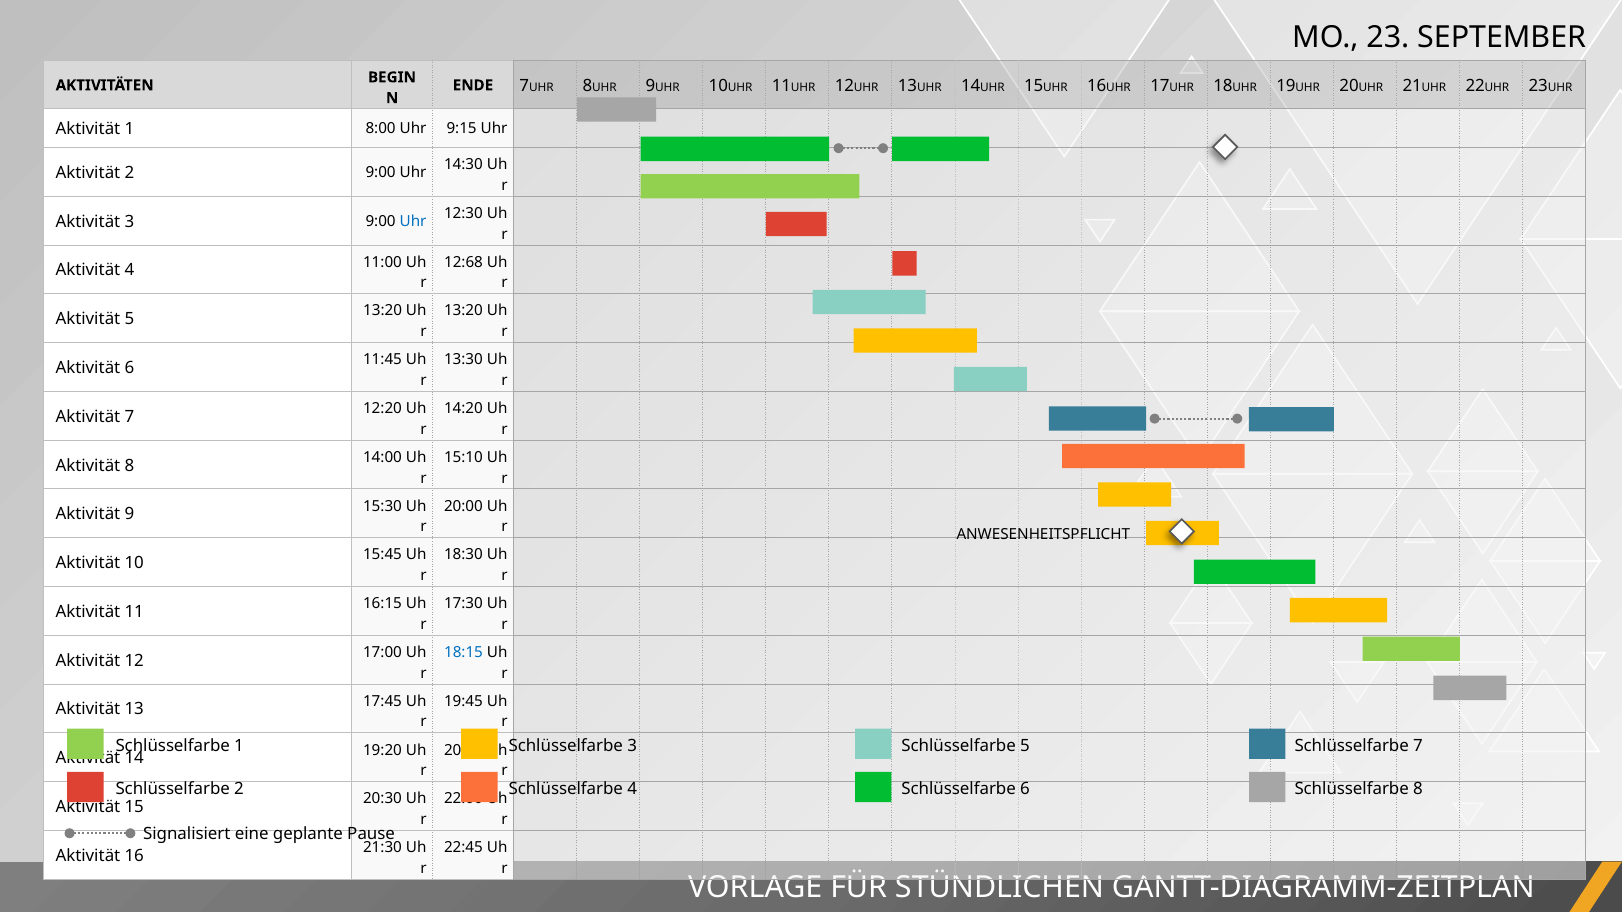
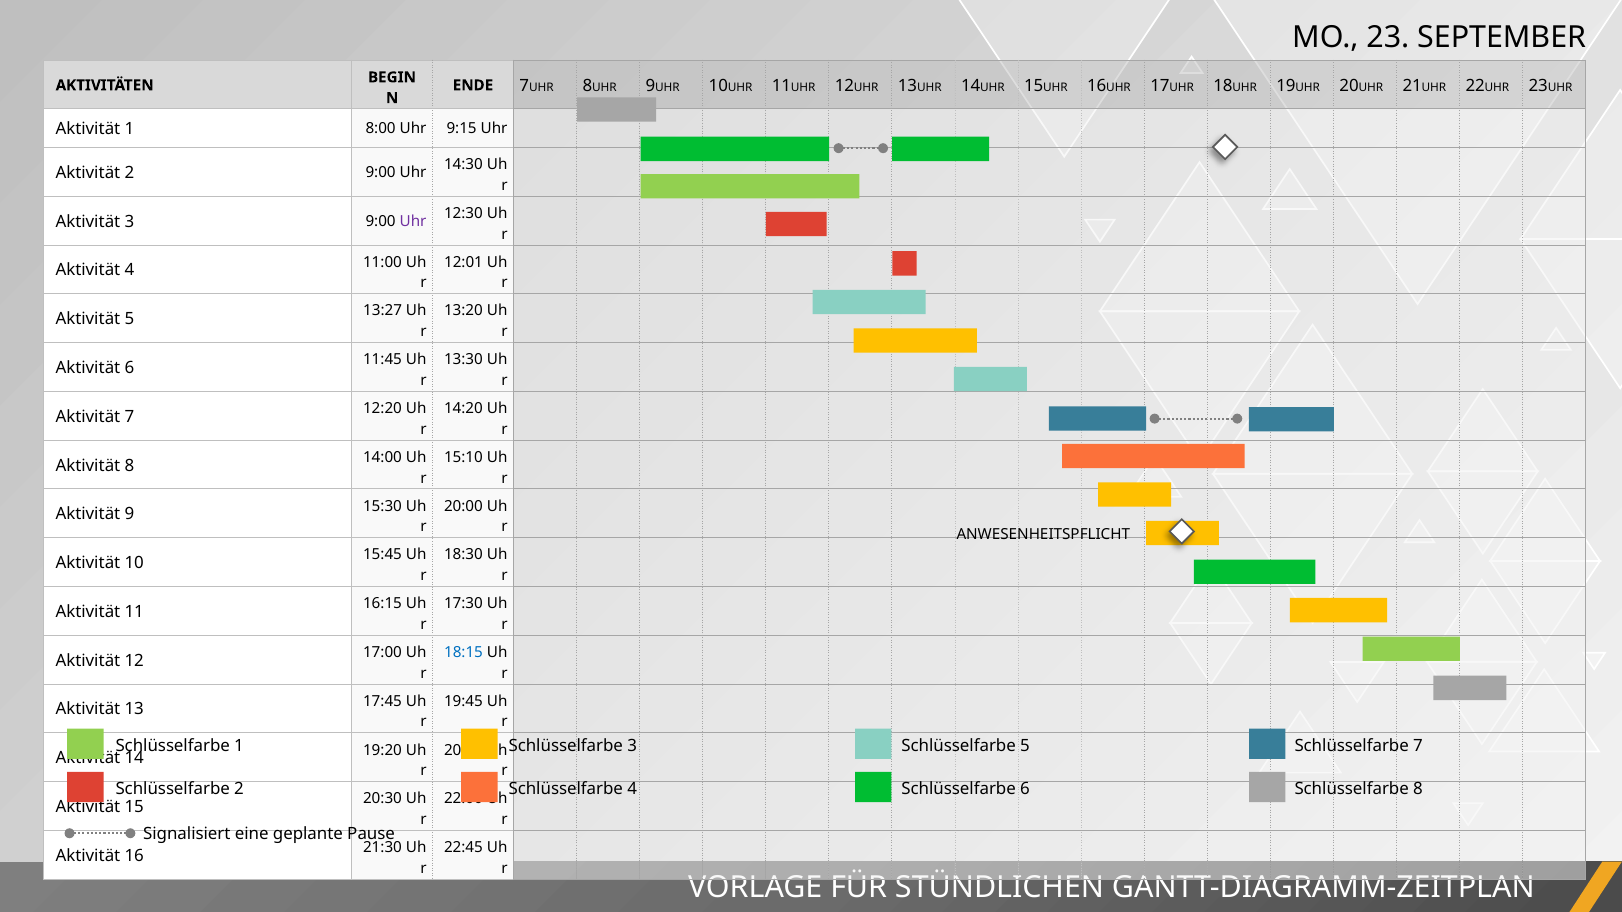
Uhr colour: blue -> purple (413, 221)
12:68: 12:68 -> 12:01 (464, 262)
13:20: 13:20 -> 13:27 (383, 311)
